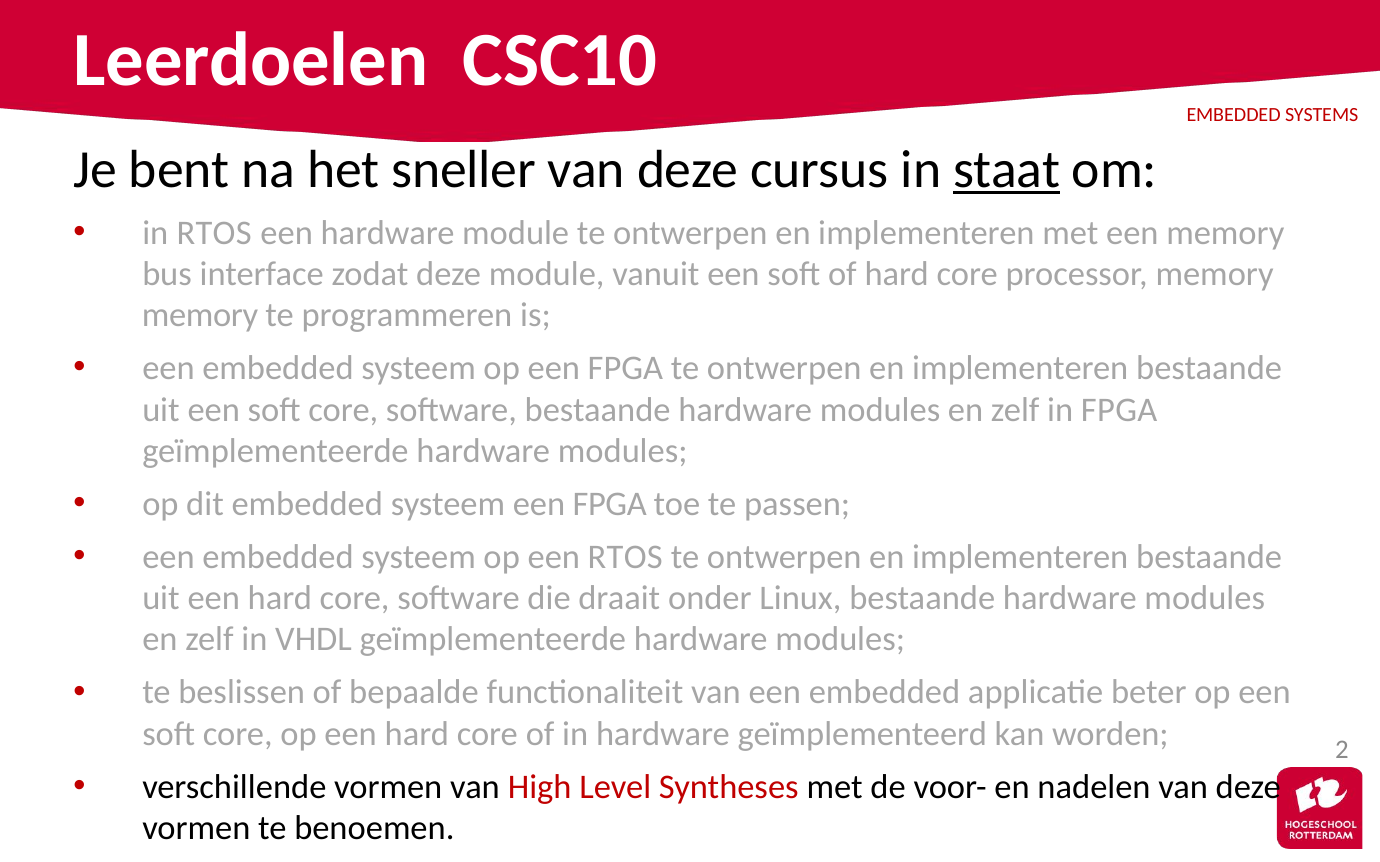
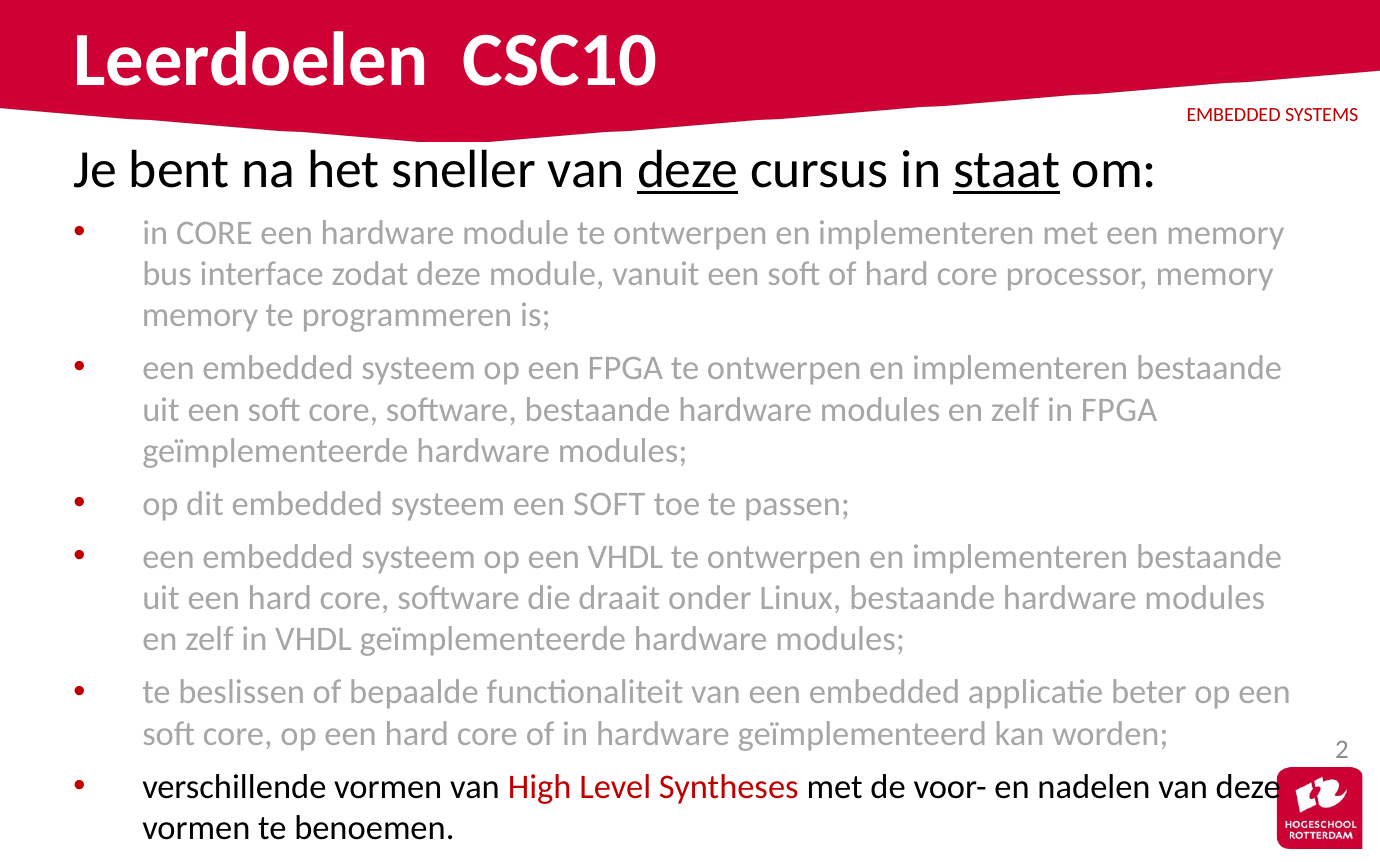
deze underline: none -> present (688, 170)
in RTOS: RTOS -> CORE (214, 233)
systeem een FPGA: FPGA -> SOFT (609, 504)
een RTOS: RTOS -> VHDL (626, 557)
